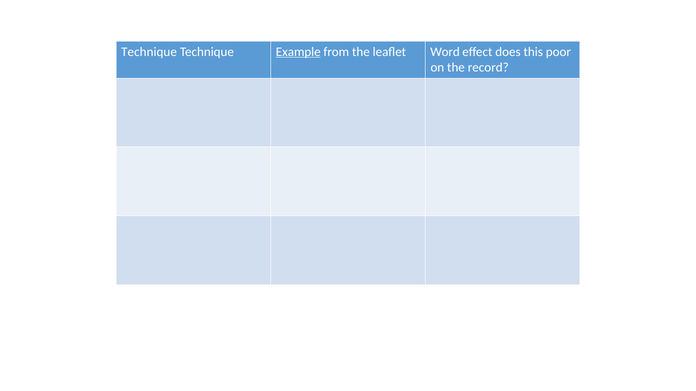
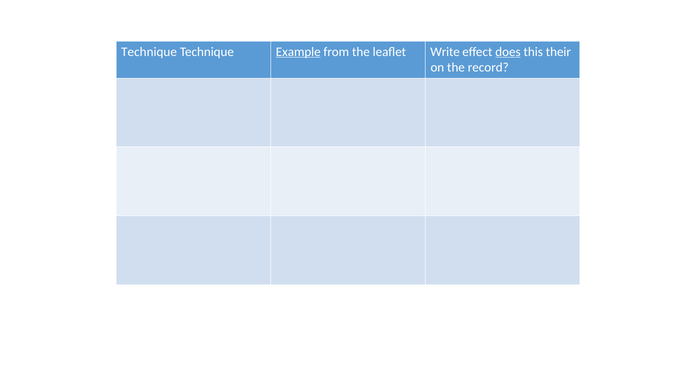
Word: Word -> Write (445, 52)
does underline: none -> present (508, 52)
poor: poor -> their (558, 52)
